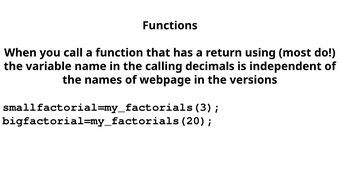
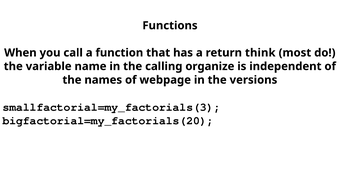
using: using -> think (260, 53)
decimals: decimals -> organize (210, 66)
